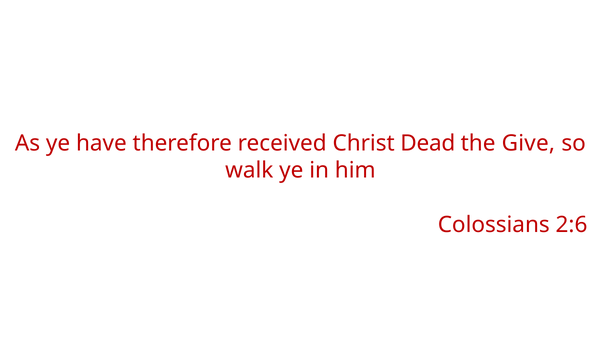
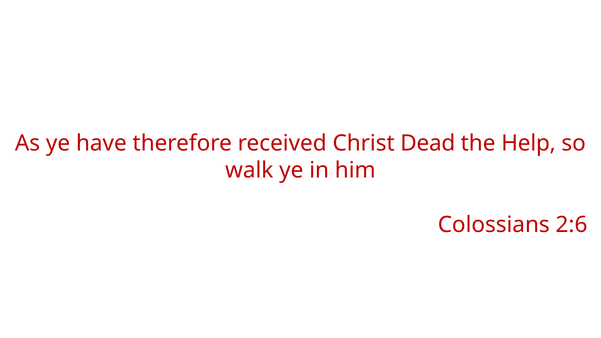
Give: Give -> Help (529, 144)
